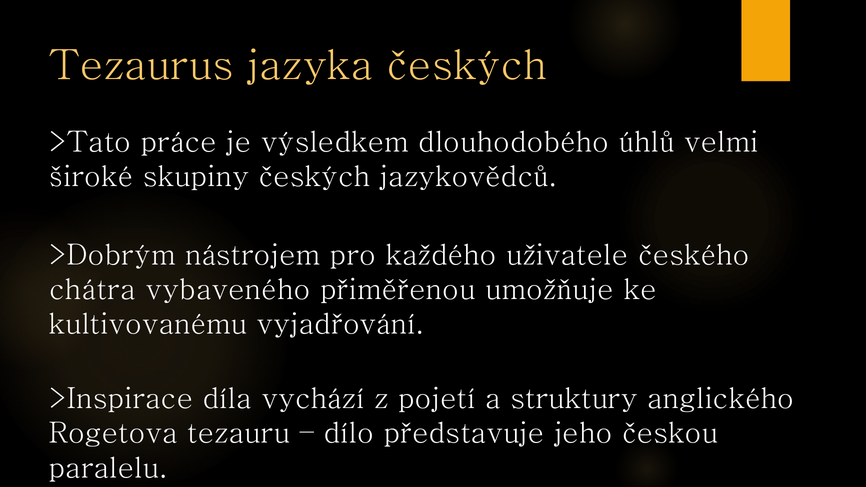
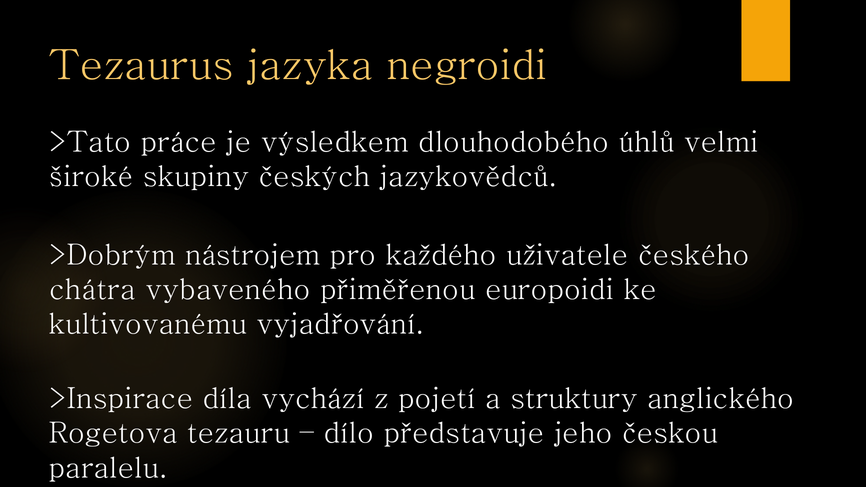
jazyka českých: českých -> negroidi (467, 66)
umožňuje: umožňuje -> europoidi (550, 290)
